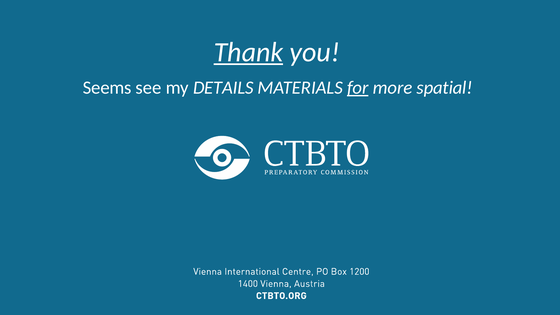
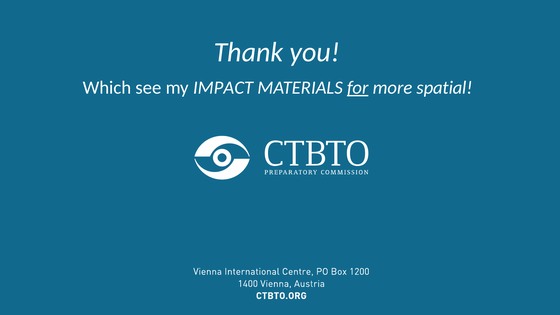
Thank underline: present -> none (248, 52)
Seems: Seems -> Which (107, 88)
DETAILS: DETAILS -> IMPACT (223, 88)
